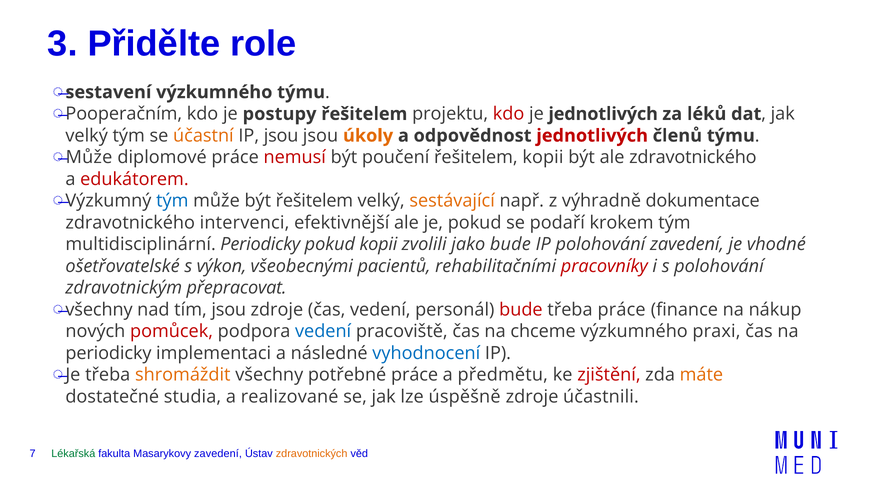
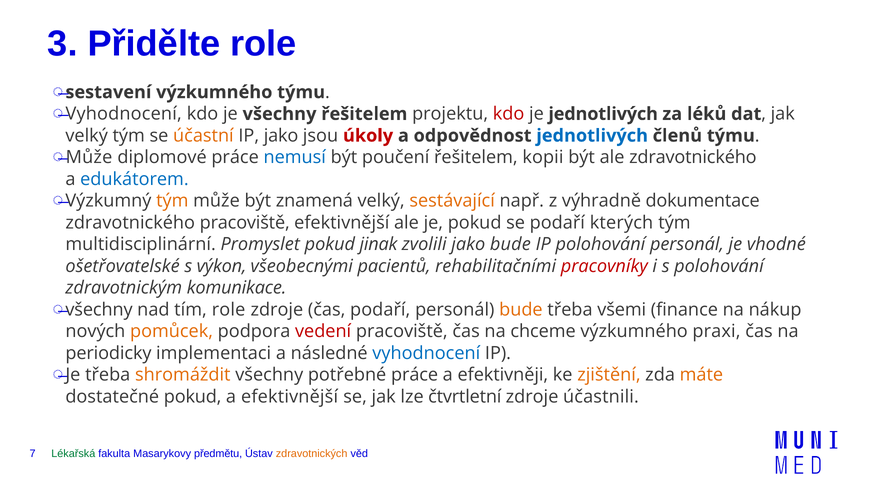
Pooperačním: Pooperačním -> Vyhodnocení (124, 114)
je postupy: postupy -> všechny (280, 114)
IP jsou: jsou -> jako (281, 136)
úkoly colour: orange -> red (368, 136)
jednotlivých colour: red -> blue (592, 136)
nemusí colour: red -> blue (295, 157)
edukátorem colour: red -> blue (134, 179)
tým colour: blue -> orange (172, 201)
být řešitelem: řešitelem -> znamená (314, 201)
zdravotnického intervenci: intervenci -> pracoviště (245, 223)
krokem: krokem -> kterých (622, 223)
multidisciplinární Periodicky: Periodicky -> Promyslet (260, 244)
pokud kopii: kopii -> jinak (378, 244)
polohování zavedení: zavedení -> personál (687, 244)
přepracovat: přepracovat -> komunikace (237, 288)
tím jsou: jsou -> role (229, 310)
čas vedení: vedení -> podaří (380, 310)
bude colour: red -> orange (521, 310)
třeba práce: práce -> všemi (622, 310)
pomůcek colour: red -> orange (172, 331)
vedení colour: blue -> red (323, 331)
předmětu: předmětu -> efektivněji (503, 375)
zjištění colour: red -> orange (609, 375)
dostatečné studia: studia -> pokud (193, 396)
a realizované: realizované -> efektivnější (290, 396)
úspěšně: úspěšně -> čtvrtletní (465, 396)
Masarykovy zavedení: zavedení -> předmětu (218, 454)
